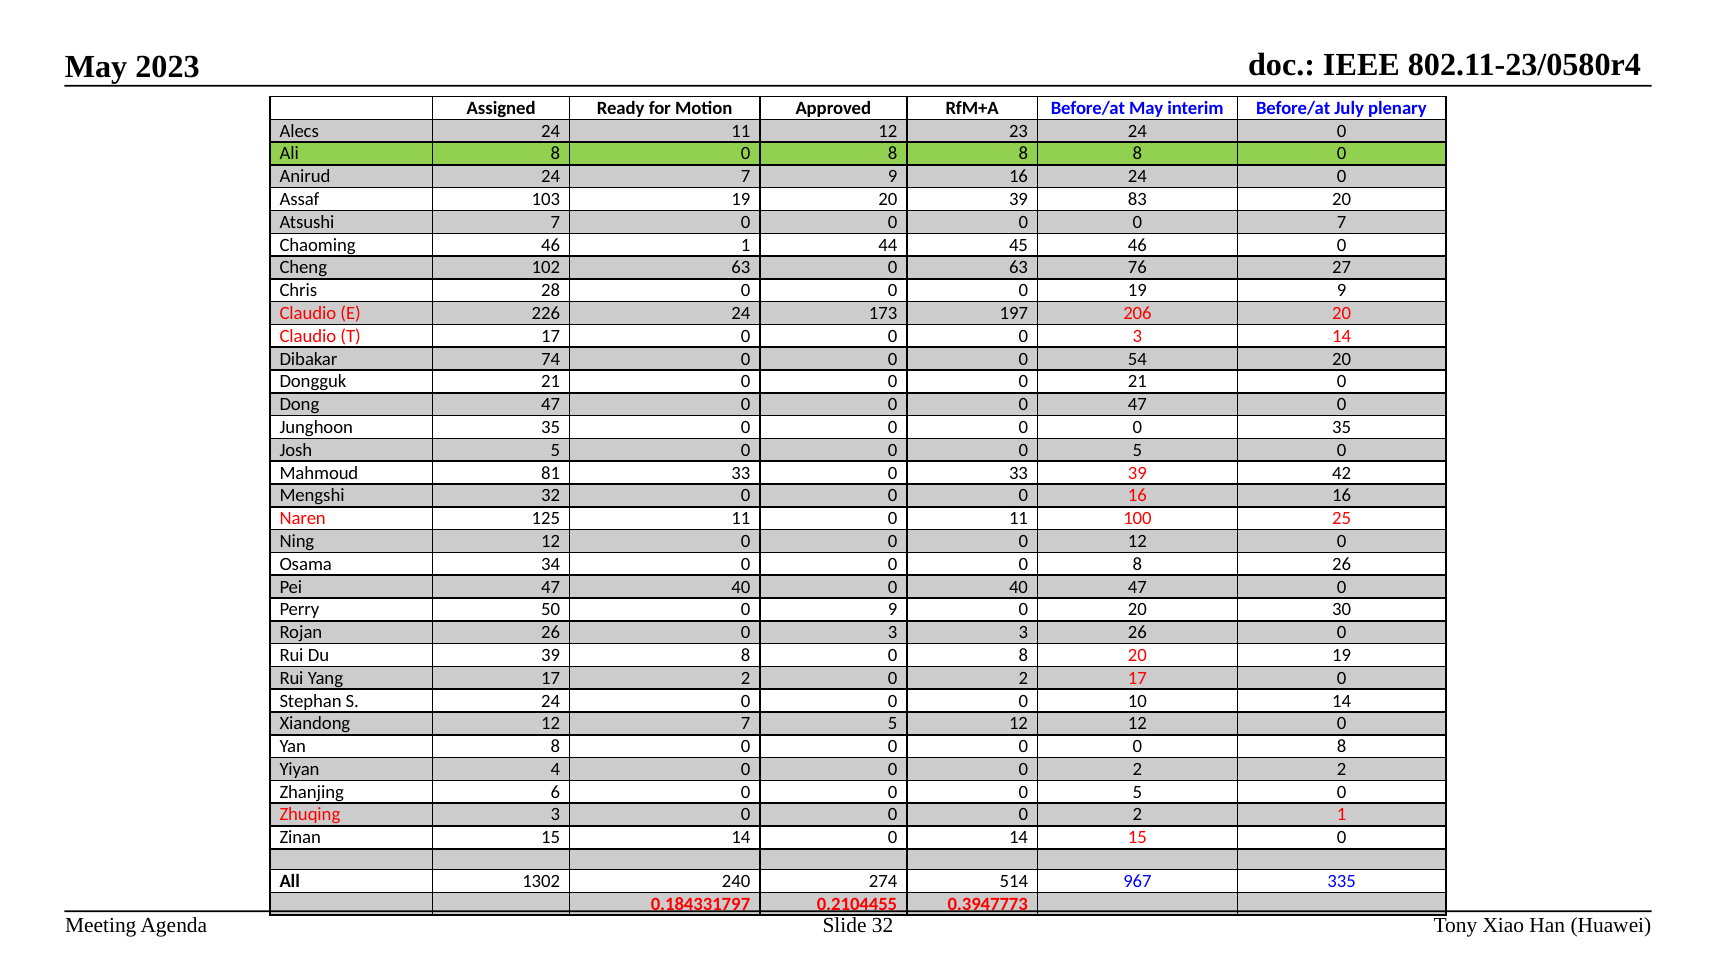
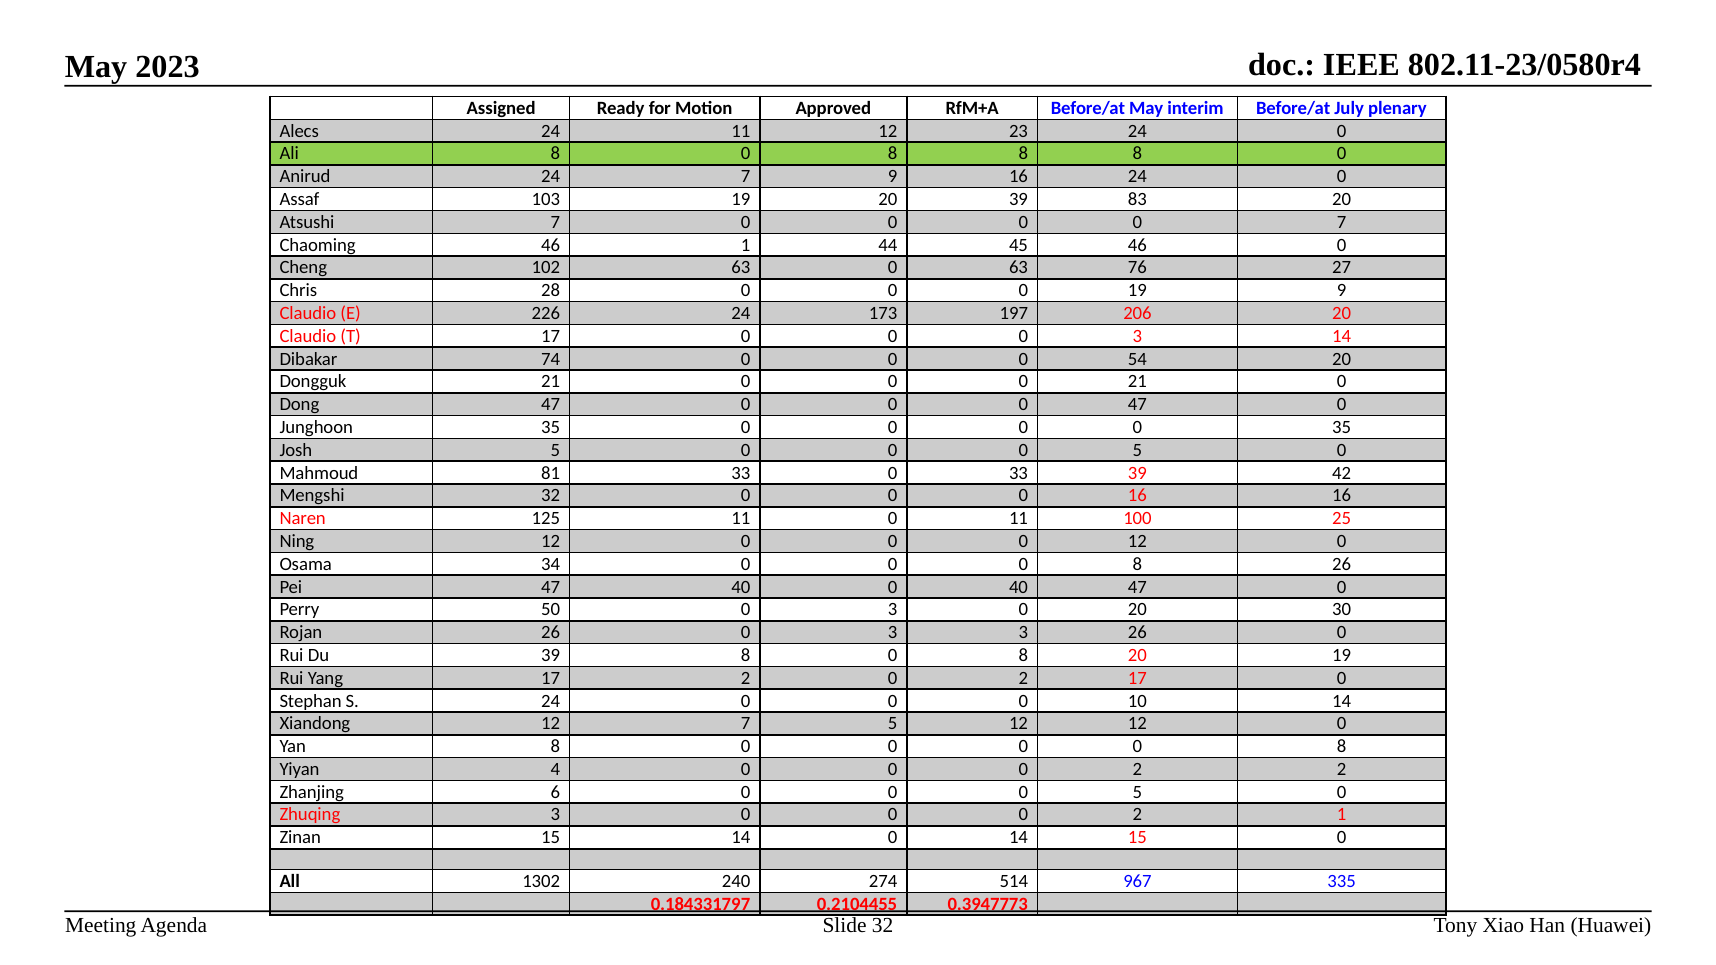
50 0 9: 9 -> 3 (893, 610)
